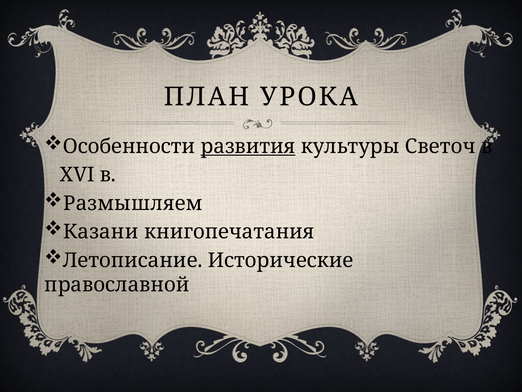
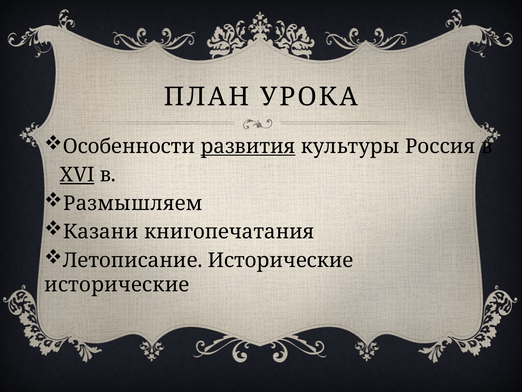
Светоч: Светоч -> Россия (440, 146)
XVI underline: none -> present (77, 175)
православной: православной -> исторические (117, 284)
